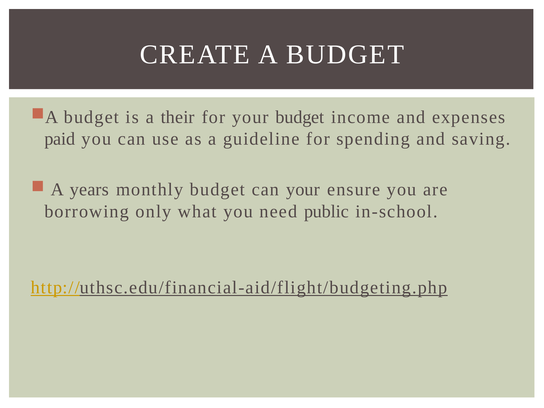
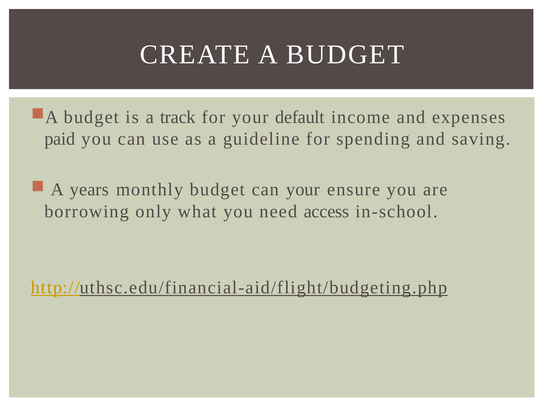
their: their -> track (178, 117)
your budget: budget -> default (300, 117)
public: public -> access (326, 211)
